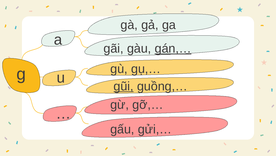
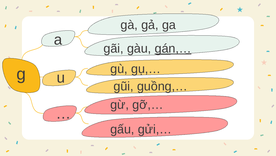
gũi underline: present -> none (124, 86)
